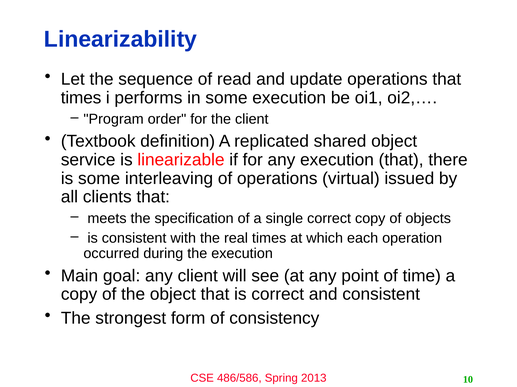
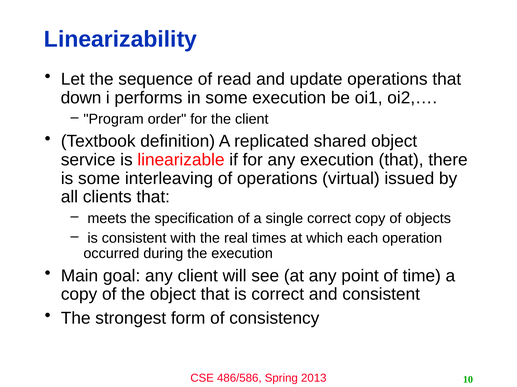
times: times -> down (81, 98)
